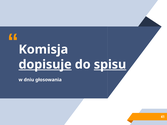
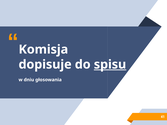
dopisuje underline: present -> none (45, 65)
